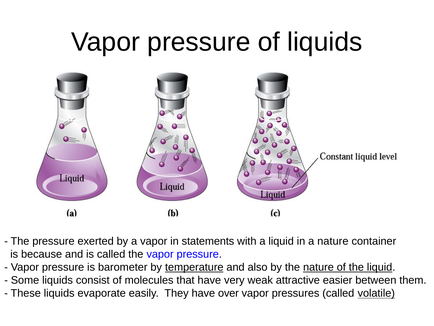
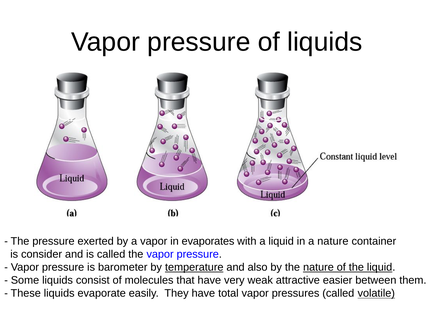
statements: statements -> evaporates (208, 241)
because: because -> consider (42, 254)
over: over -> total (228, 293)
